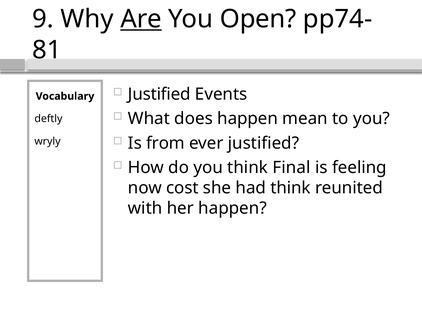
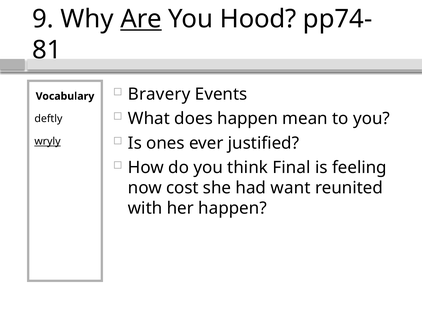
Open: Open -> Hood (258, 19)
Justified: Justified -> Bravery (159, 94)
from: from -> ones (165, 143)
wryly underline: none -> present (48, 142)
had think: think -> want (291, 188)
